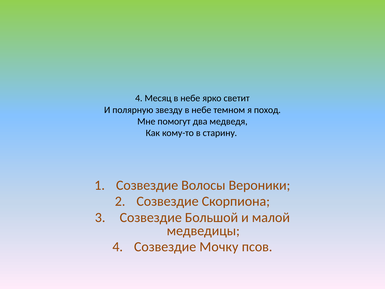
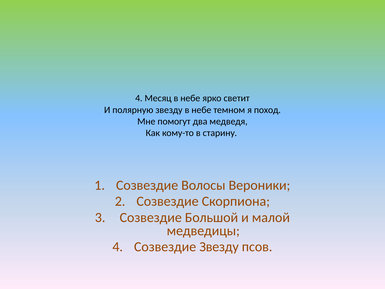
Созвездие Мочку: Мочку -> Звезду (219, 247)
